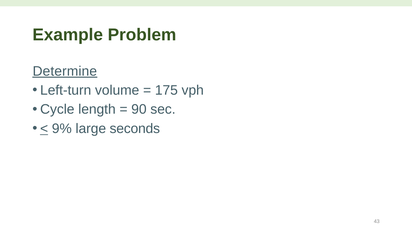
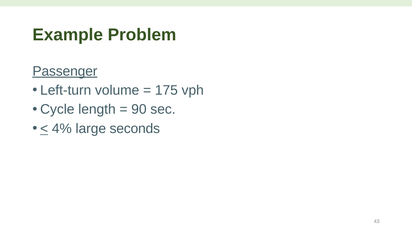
Determine: Determine -> Passenger (65, 71)
9%: 9% -> 4% (62, 128)
